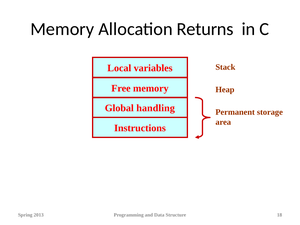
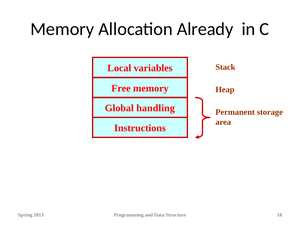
Returns: Returns -> Already (205, 29)
